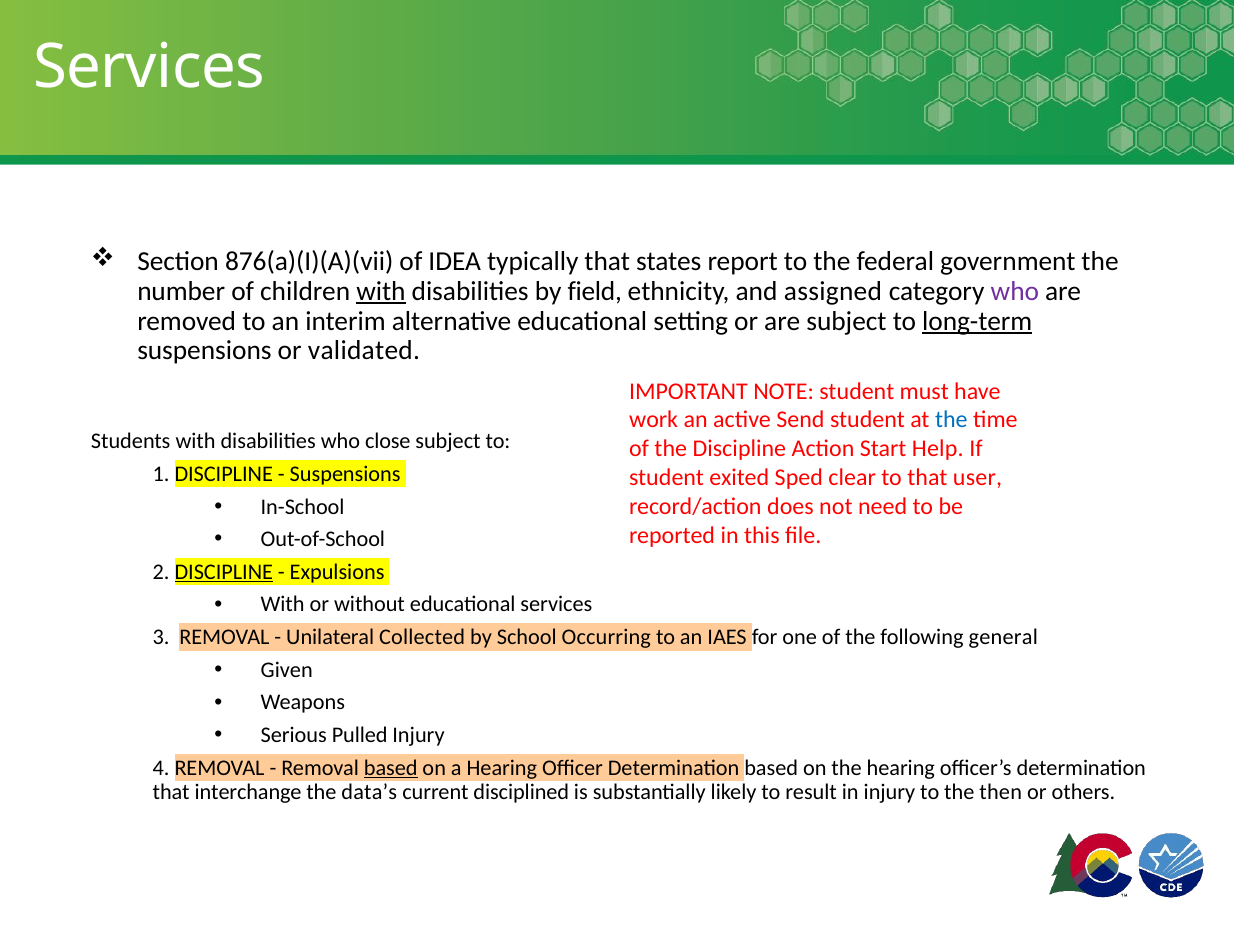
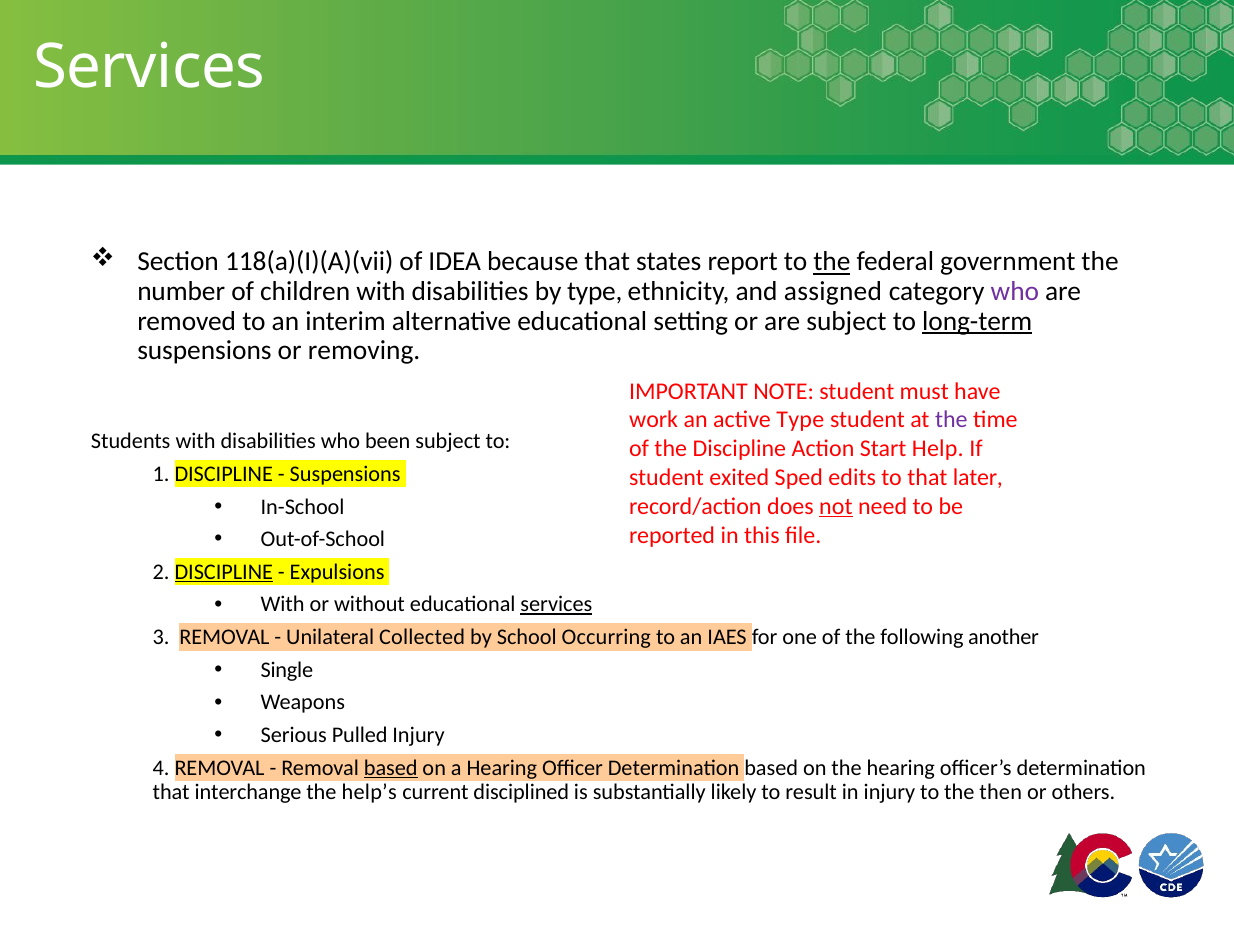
876(a)(I)(A)(vii: 876(a)(I)(A)(vii -> 118(a)(I)(A)(vii (309, 262)
typically: typically -> because (533, 262)
the underline: none -> present (832, 262)
with underline: present -> none (381, 292)
by field: field -> type (595, 292)
validated: validated -> removing (364, 351)
active Send: Send -> Type (800, 420)
the colour: blue -> purple (951, 420)
close: close -> been (388, 442)
clear: clear -> edits (852, 478)
user: user -> later (978, 478)
not underline: none -> present (836, 507)
services underline: none -> present (556, 605)
general: general -> another (1004, 638)
Given: Given -> Single (287, 670)
data’s: data’s -> help’s (369, 792)
